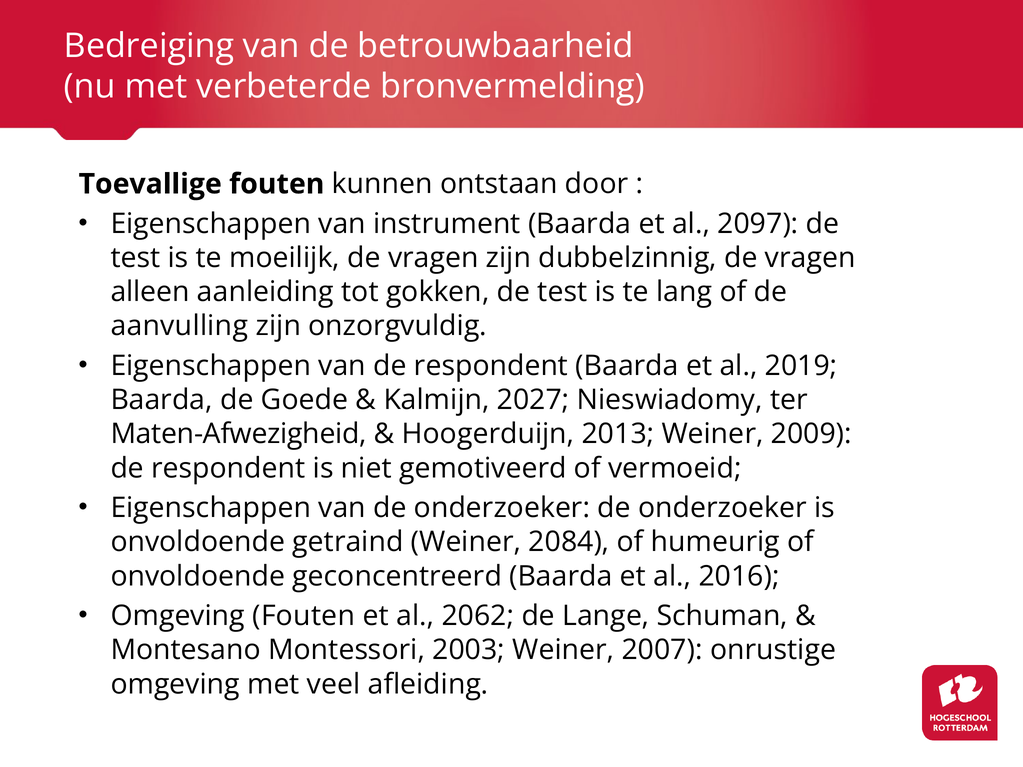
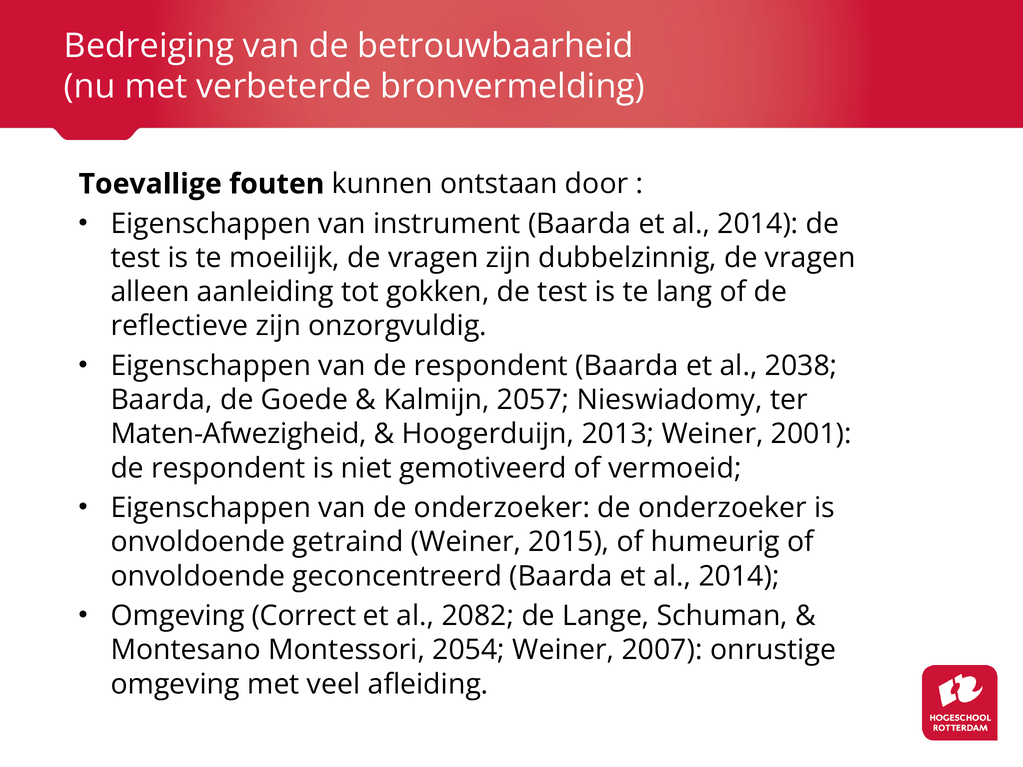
2097: 2097 -> 2014 (758, 224)
aanvulling: aanvulling -> reflectieve (179, 326)
2019: 2019 -> 2038 (801, 366)
2027: 2027 -> 2057 (533, 400)
2009: 2009 -> 2001 (811, 434)
2084: 2084 -> 2015 (569, 542)
2016: 2016 -> 2014 (739, 576)
Omgeving Fouten: Fouten -> Correct (304, 616)
2062: 2062 -> 2082 (478, 616)
2003: 2003 -> 2054 (469, 650)
